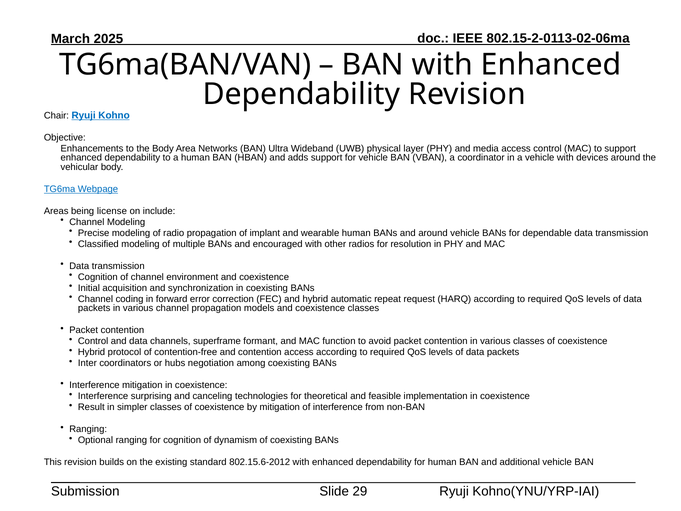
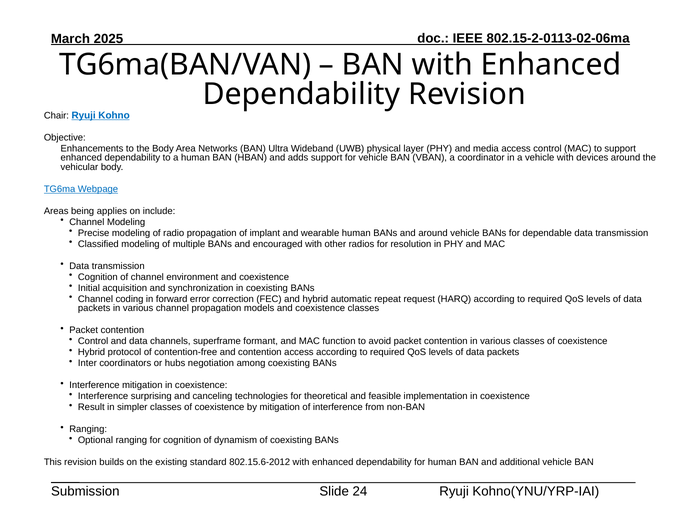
license: license -> applies (112, 211)
29: 29 -> 24 (360, 491)
